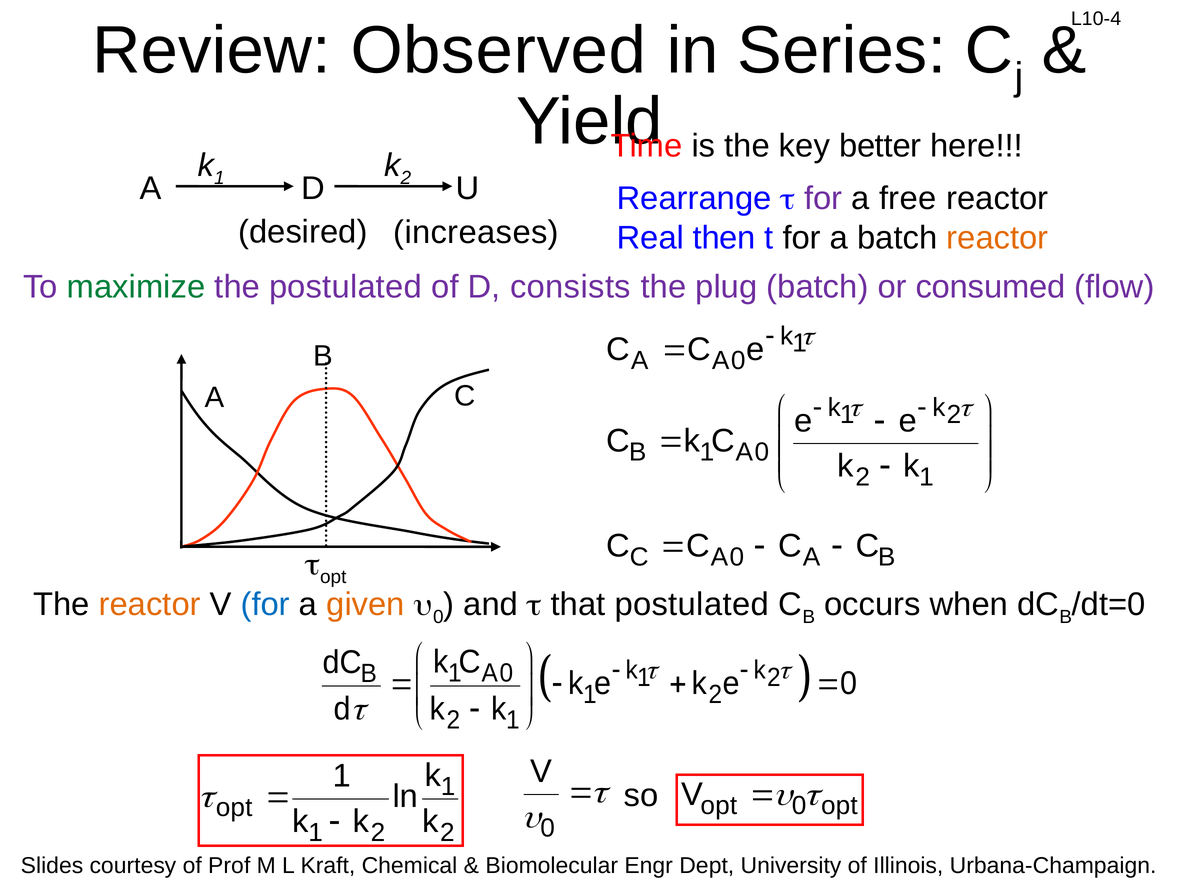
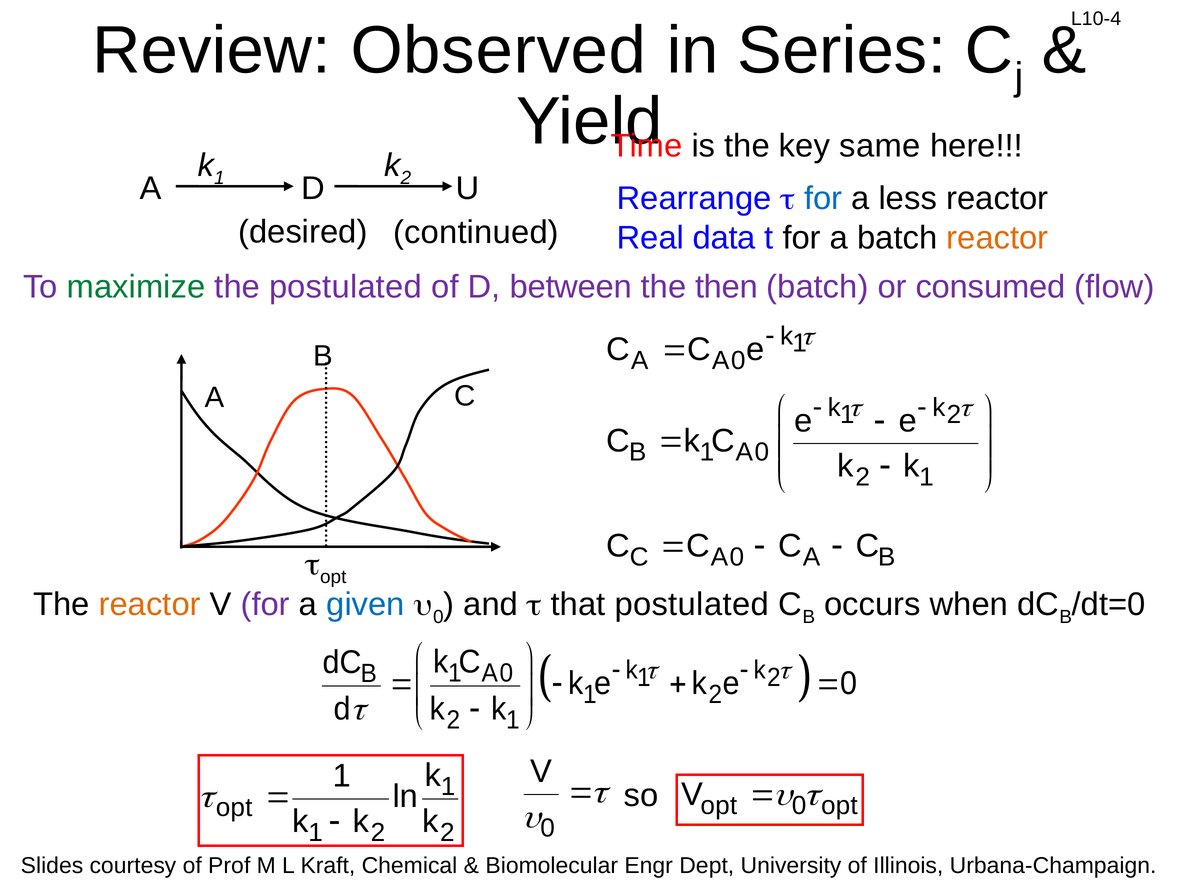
better: better -> same (880, 146)
for colour: purple -> blue (823, 199)
free: free -> less (908, 199)
increases: increases -> continued (476, 232)
then: then -> data (724, 238)
consists: consists -> between (571, 287)
plug: plug -> then (727, 287)
for colour: blue -> purple (265, 605)
given colour: orange -> blue (366, 605)
